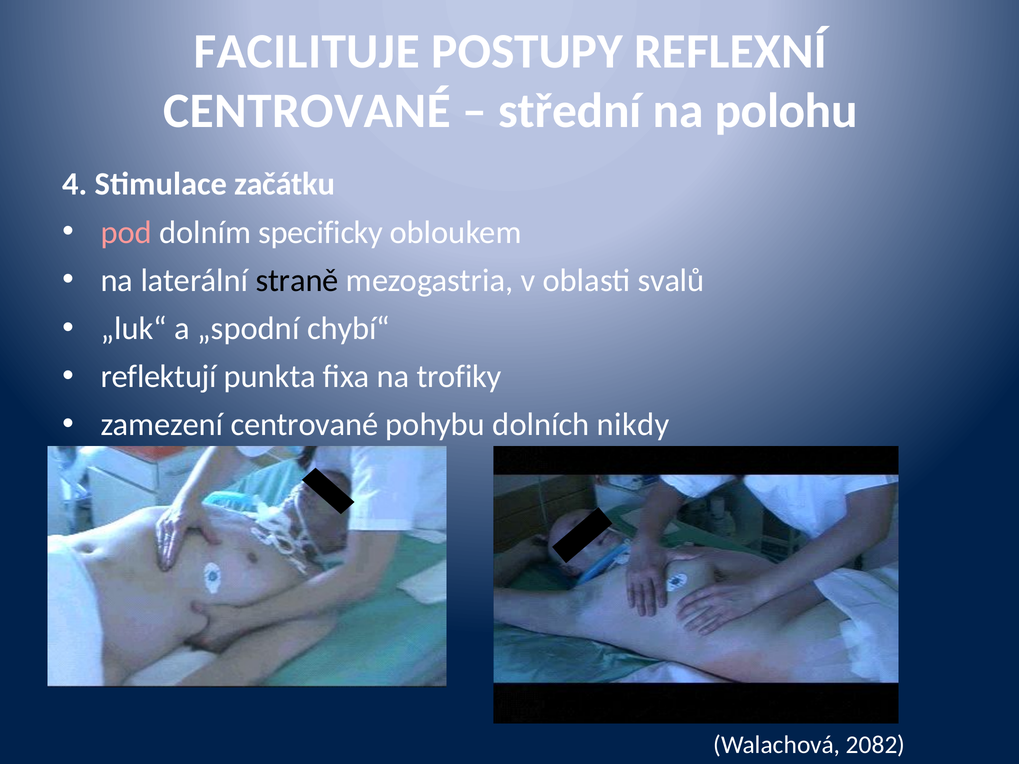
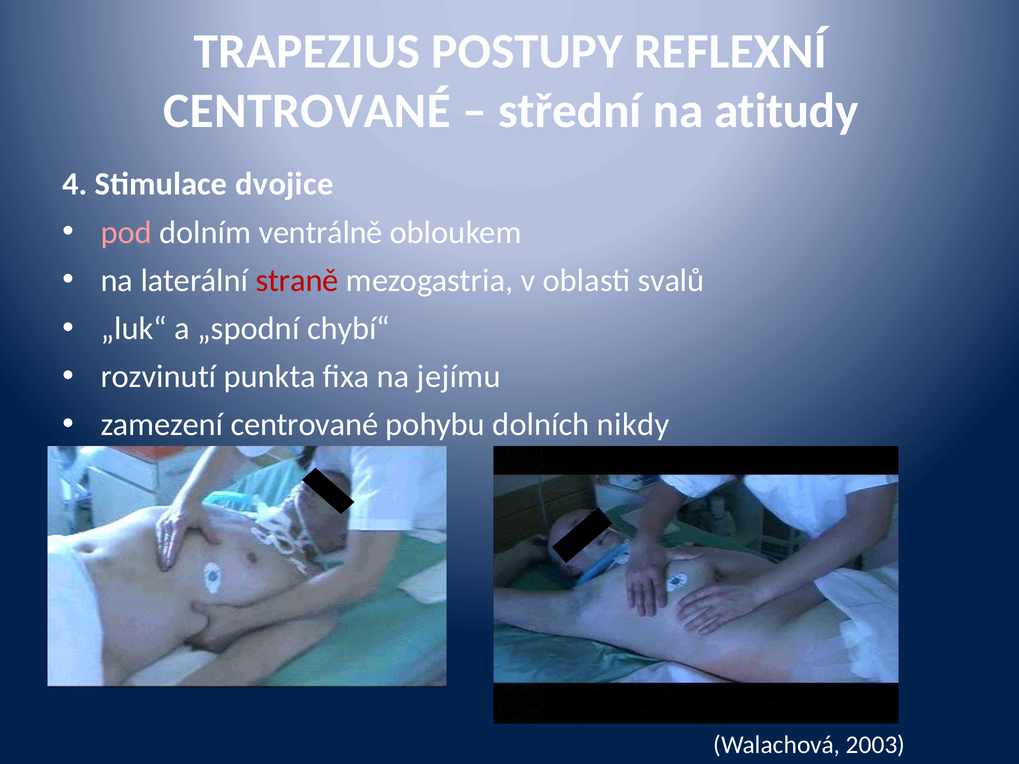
FACILITUJE: FACILITUJE -> TRAPEZIUS (307, 51)
polohu: polohu -> atitudy (786, 111)
začátku: začátku -> dvojice (284, 184)
specificky: specificky -> ventrálně (321, 232)
straně colour: black -> red (297, 281)
reflektují: reflektují -> rozvinutí (158, 377)
trofiky: trofiky -> jejímu (459, 377)
2082: 2082 -> 2003 (876, 745)
